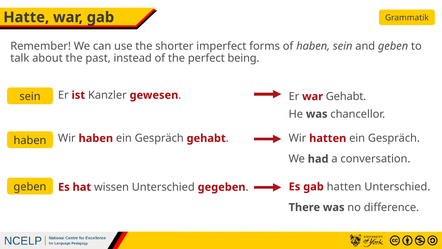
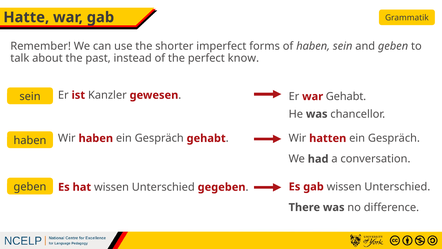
being: being -> know (243, 58)
gab hatten: hatten -> wissen (344, 186)
